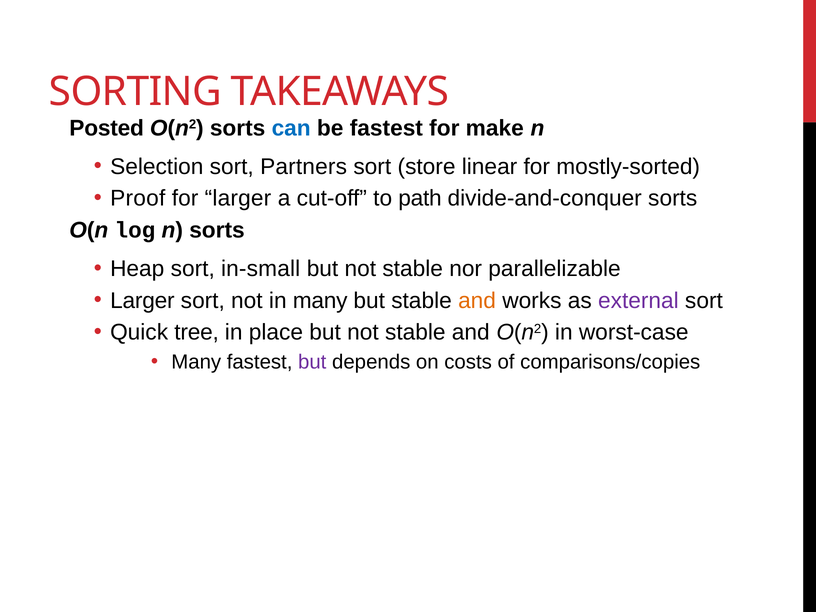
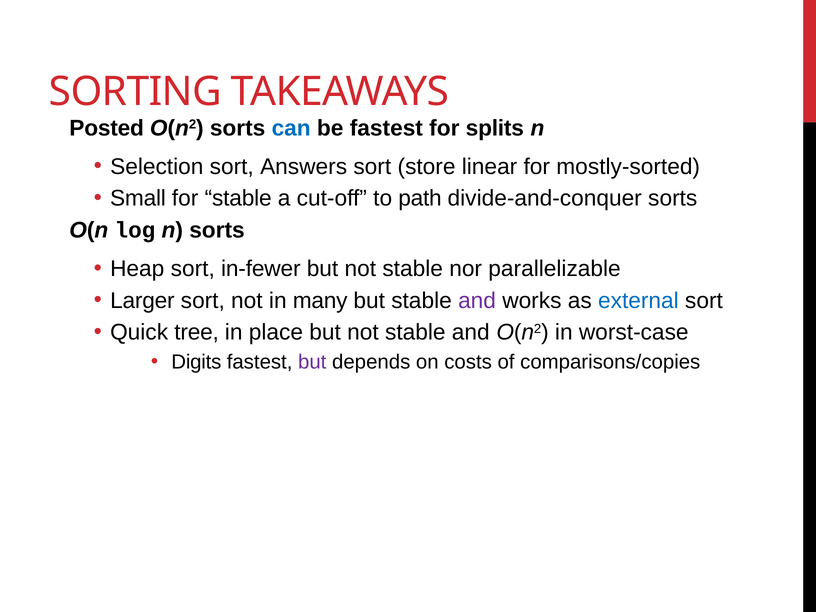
make: make -> splits (495, 128)
Partners: Partners -> Answers (304, 167)
Proof: Proof -> Small (138, 198)
for larger: larger -> stable (238, 198)
in-small: in-small -> in-fewer (261, 269)
and colour: orange -> purple (477, 301)
external colour: purple -> blue (638, 301)
Many: Many -> Digits (196, 362)
